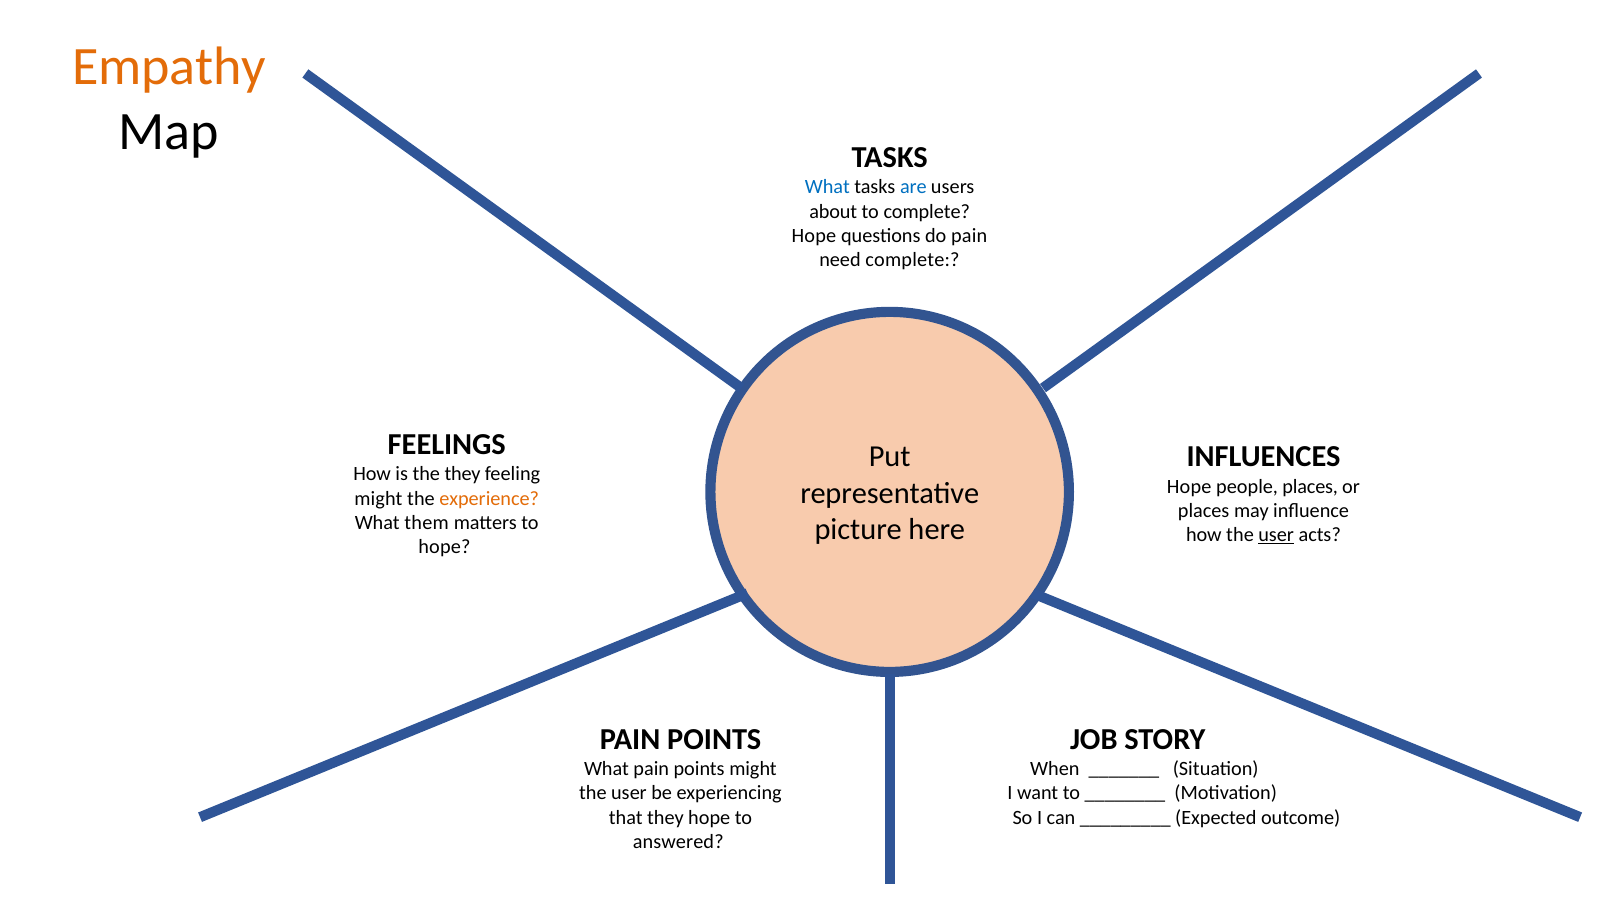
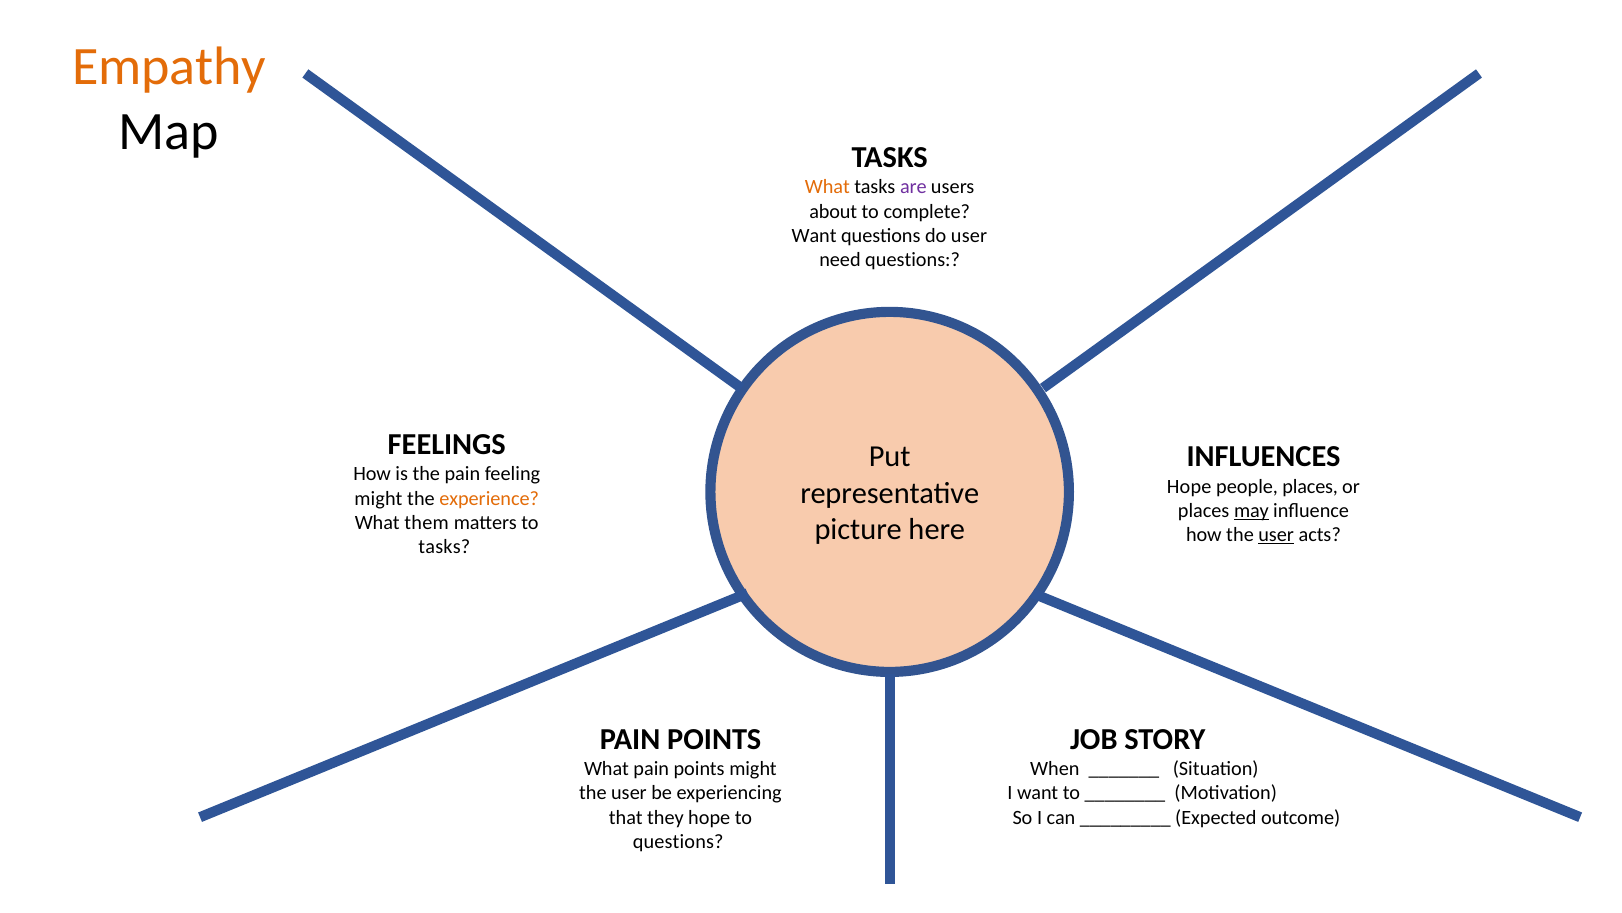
What colour: blue -> orange (827, 187)
are colour: blue -> purple (913, 187)
Hope: Hope -> Want (814, 236)
do pain: pain -> user (969, 236)
need complete: complete -> questions (913, 260)
the they: they -> pain (462, 474)
may underline: none -> present (1251, 510)
hope: hope -> tasks (444, 547)
answered: answered -> questions (678, 841)
